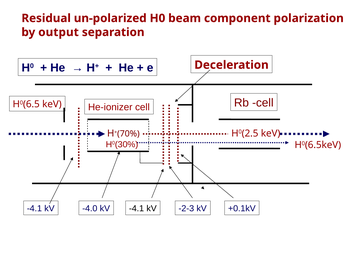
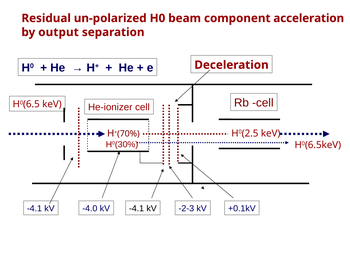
polarization: polarization -> acceleration (309, 18)
